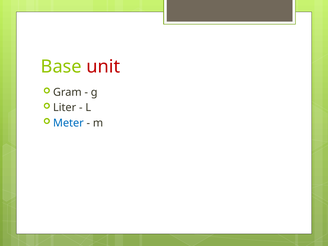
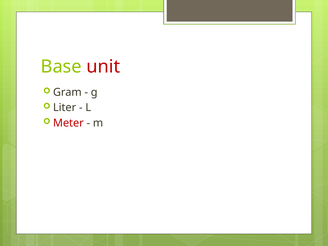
Meter colour: blue -> red (68, 123)
